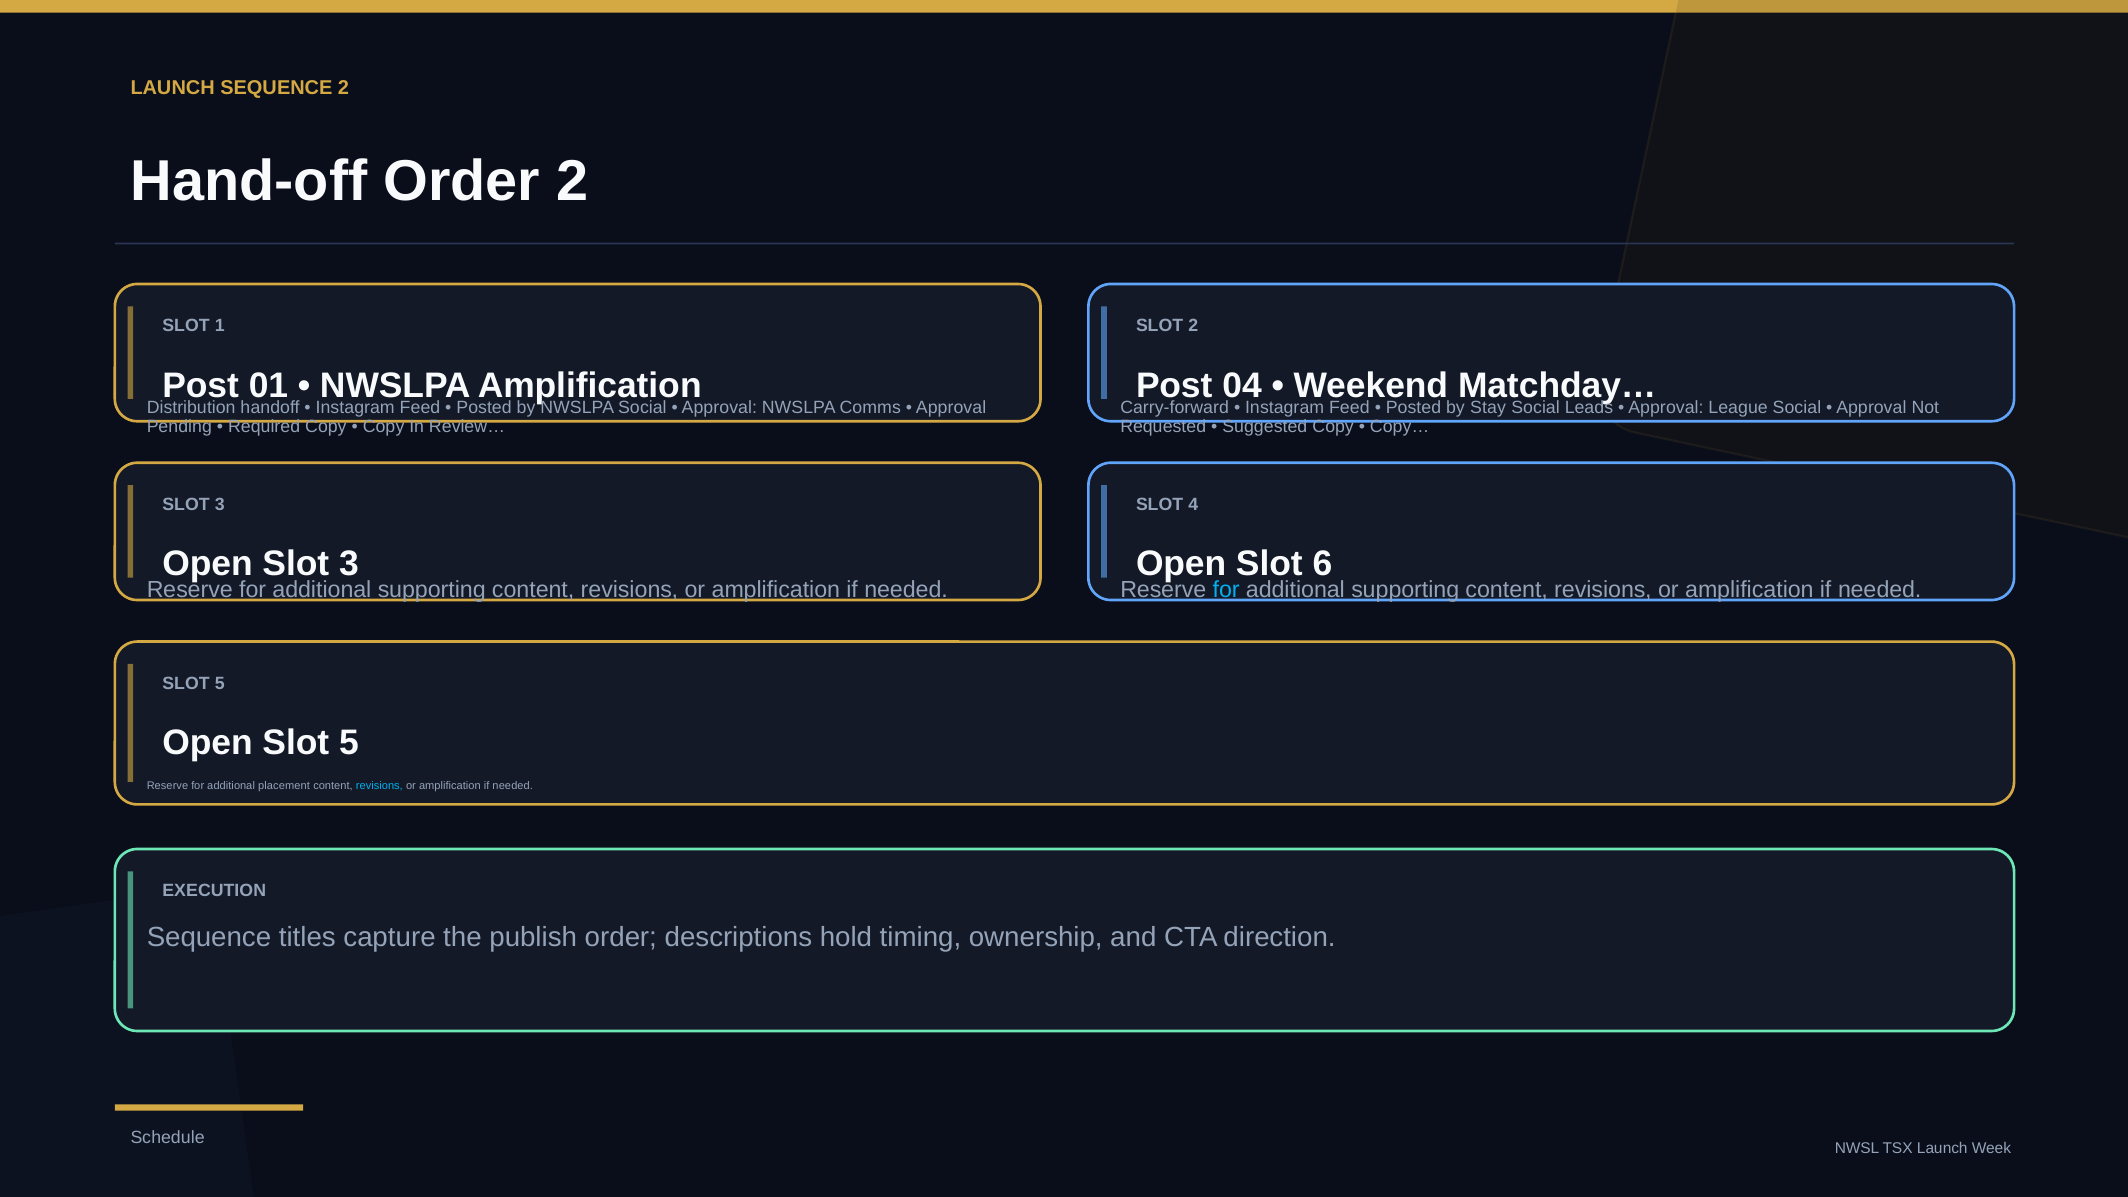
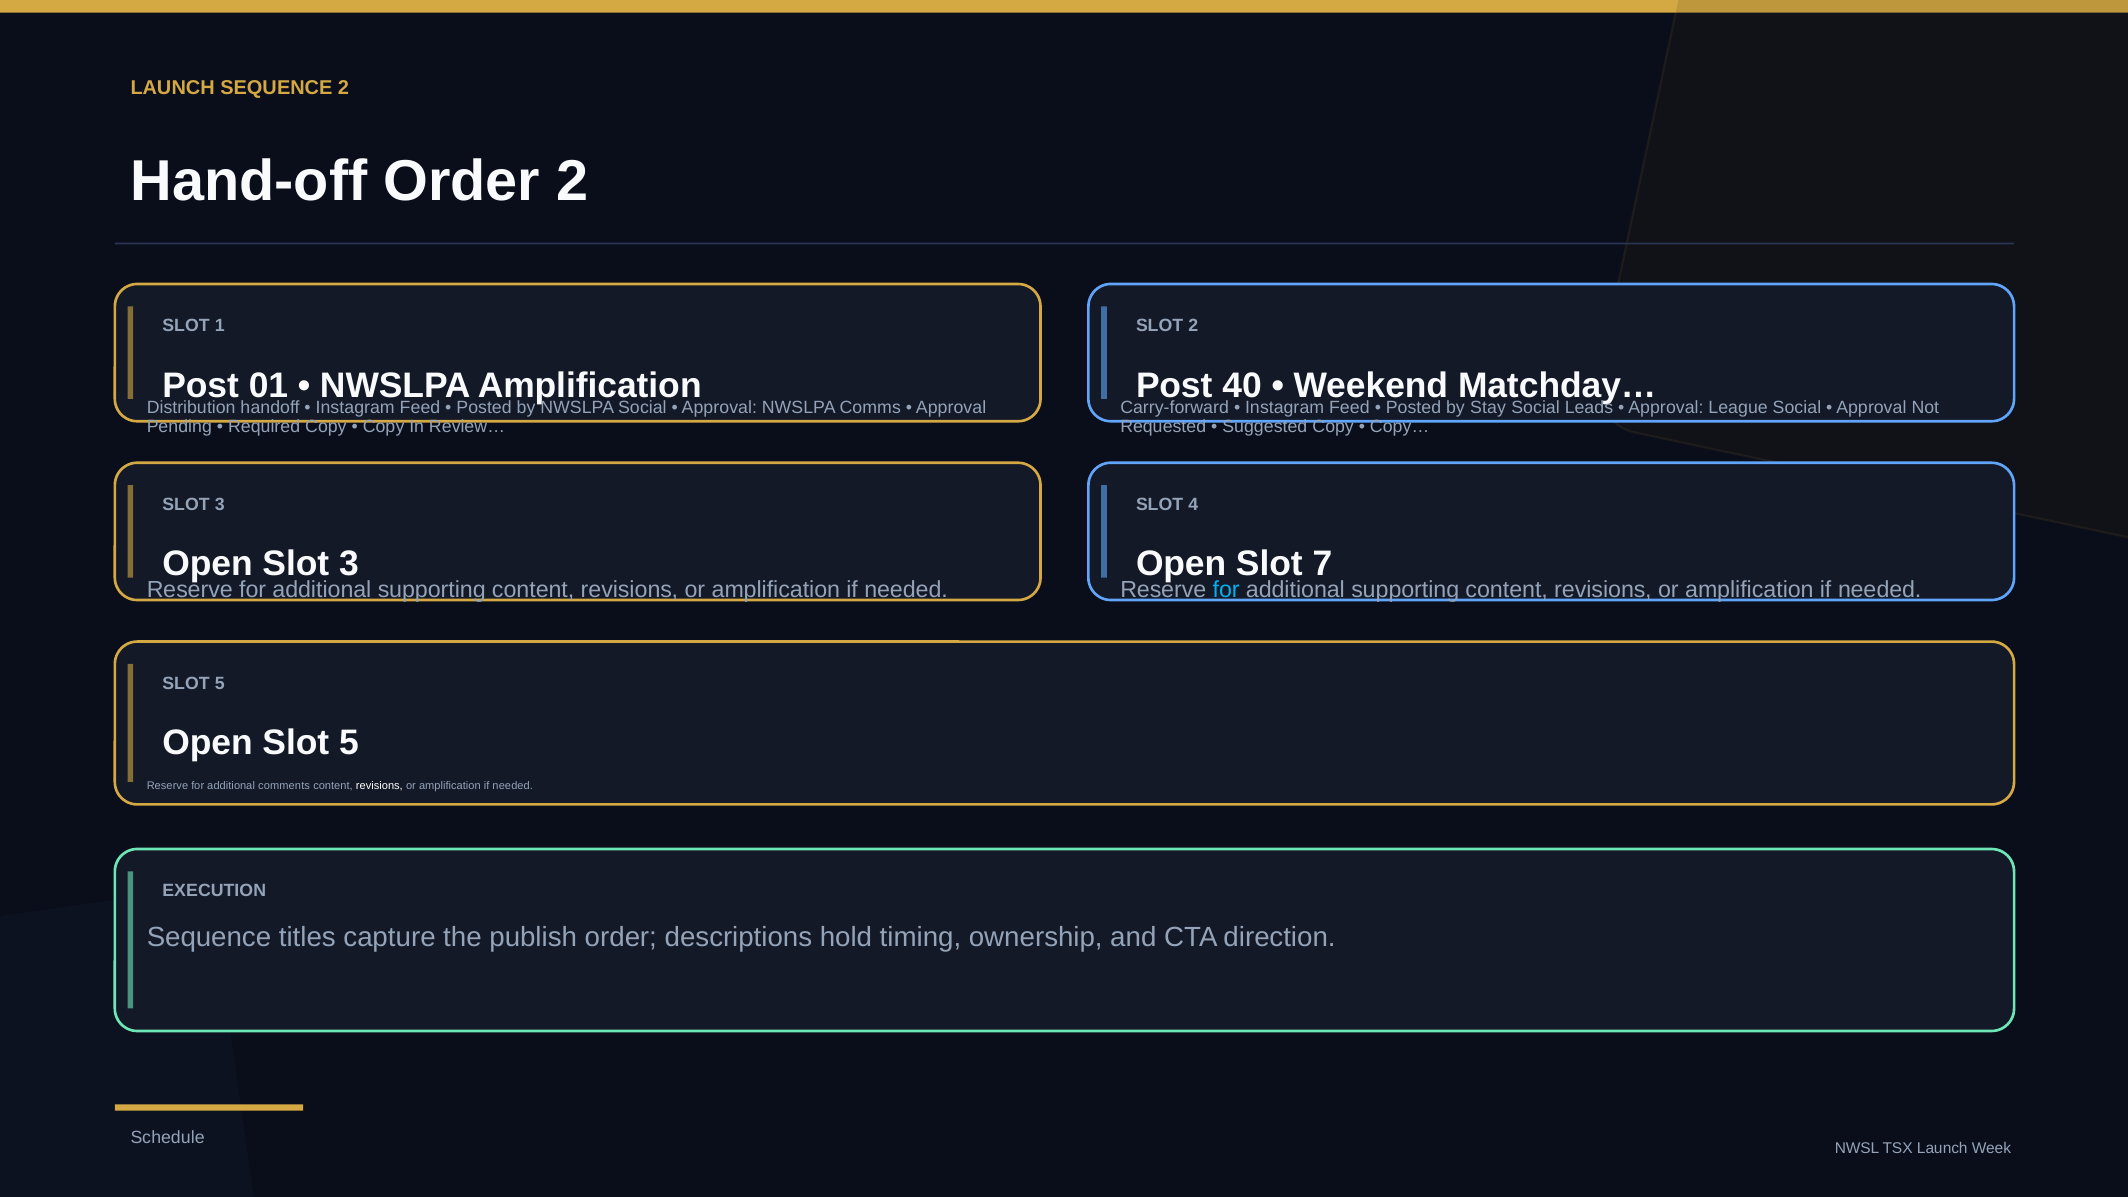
04: 04 -> 40 (1242, 385)
6: 6 -> 7 (1323, 564)
placement: placement -> comments (284, 786)
revisions colour: light blue -> white (379, 786)
